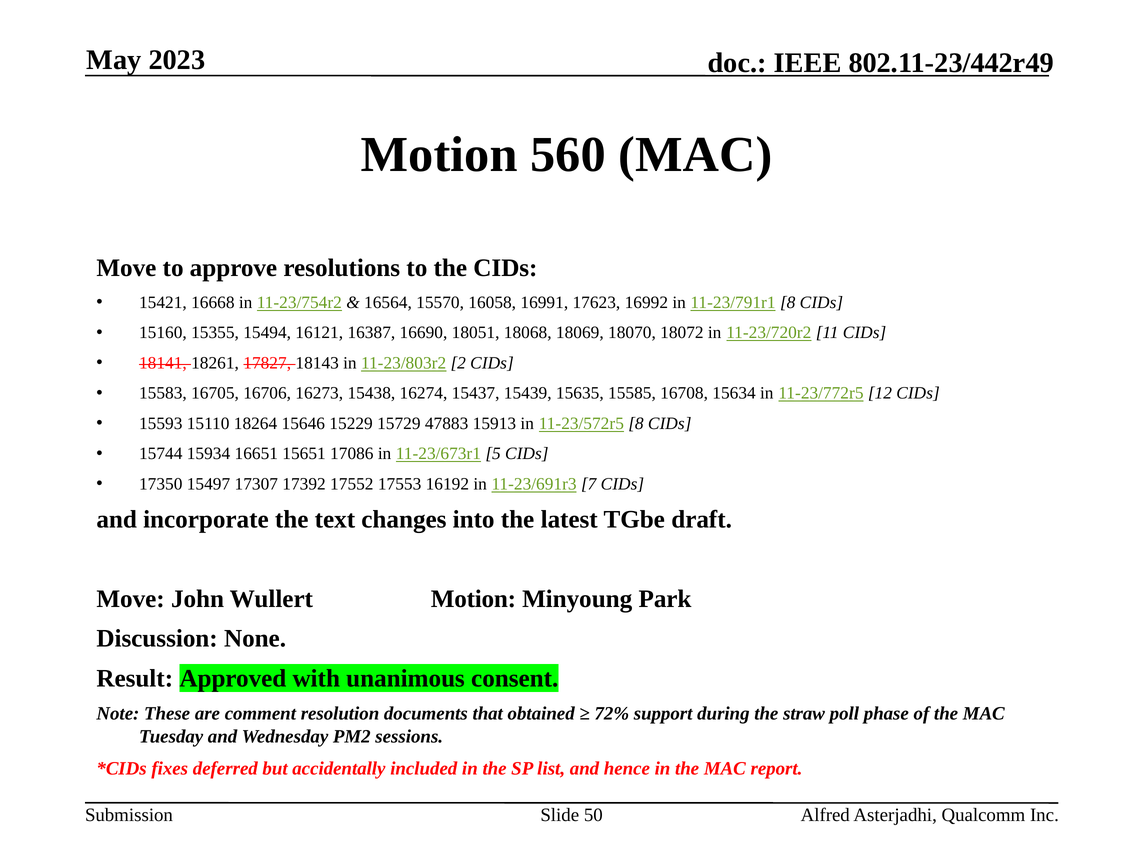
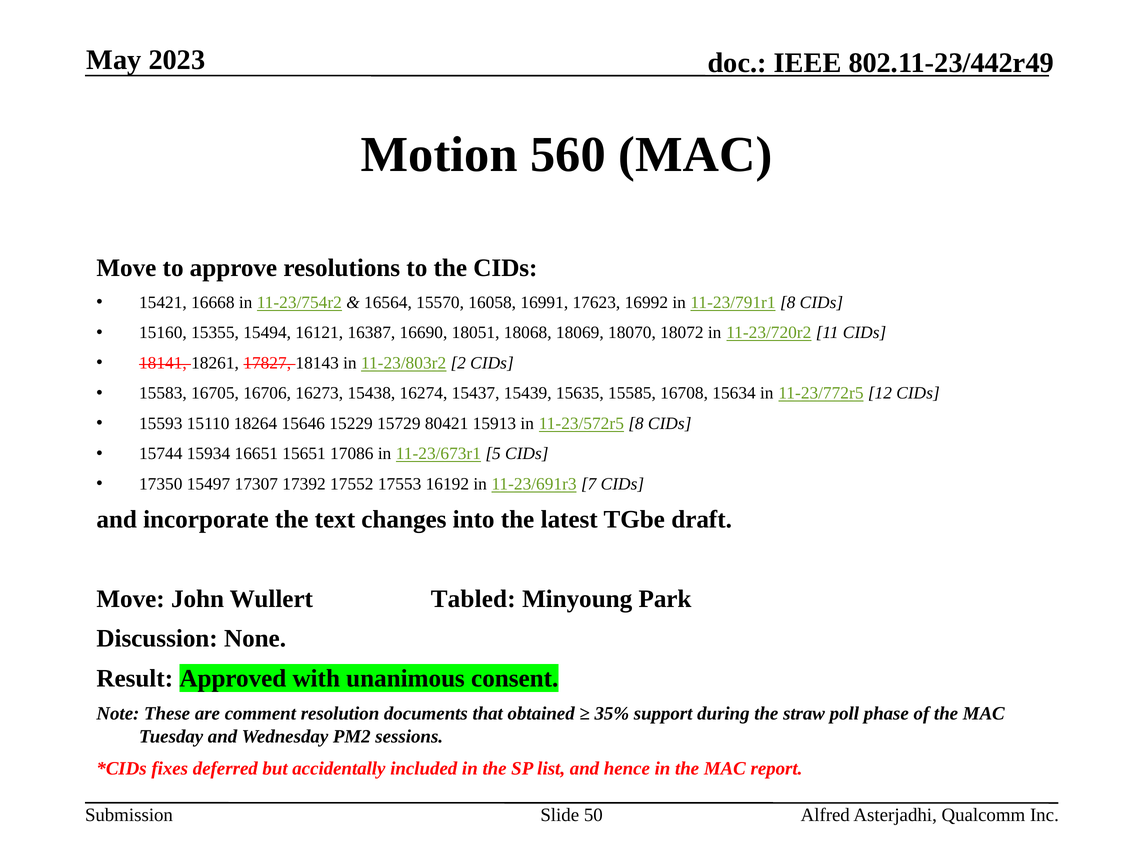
47883: 47883 -> 80421 (447, 424)
Wullert Motion: Motion -> Tabled (473, 599)
72%: 72% -> 35% (612, 714)
